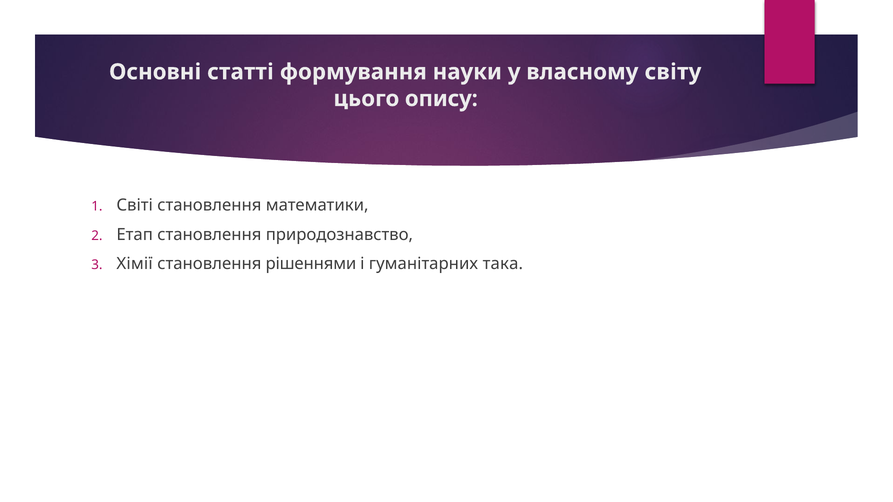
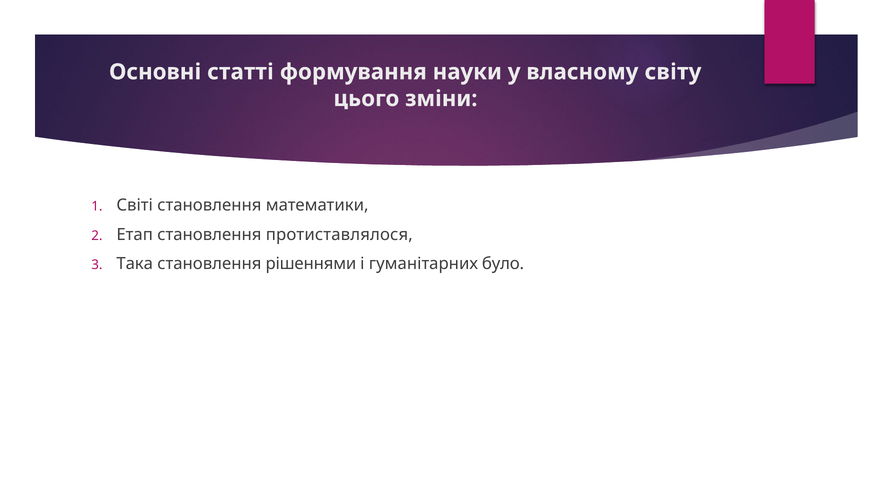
опису: опису -> зміни (441, 99)
природознавство: природознавство -> протиставлялося (339, 235)
Хімії: Хімії -> Така (135, 264)
така: така -> було (503, 264)
